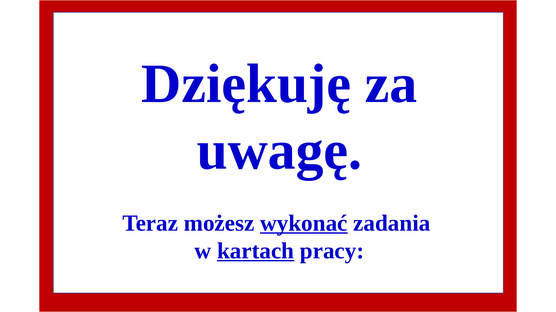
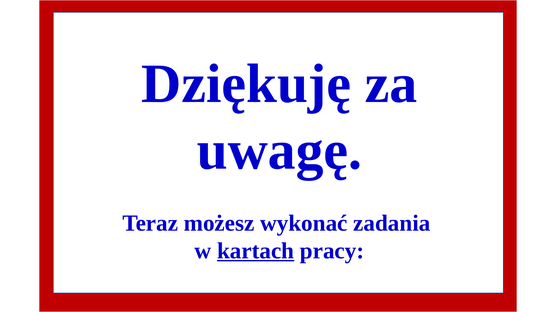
wykonać underline: present -> none (304, 224)
